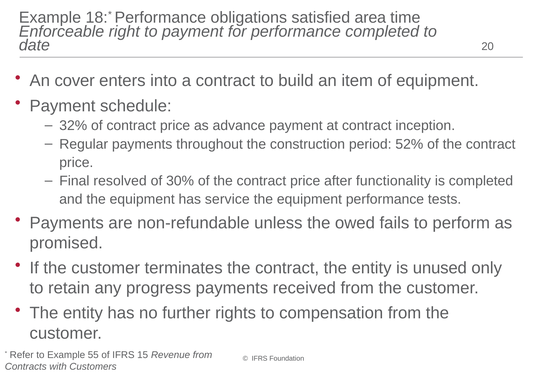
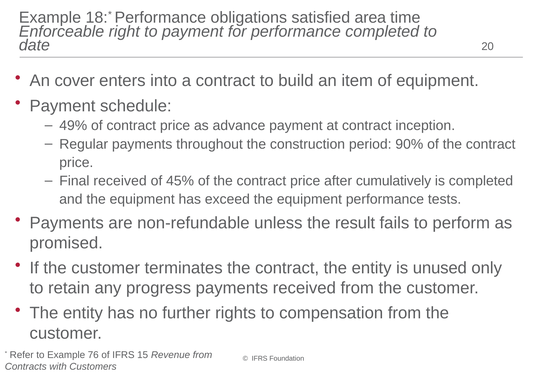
32%: 32% -> 49% (73, 126)
52%: 52% -> 90% (409, 144)
Final resolved: resolved -> received (120, 181)
30%: 30% -> 45% (180, 181)
functionality: functionality -> cumulatively (394, 181)
service: service -> exceed (227, 199)
owed: owed -> result (355, 223)
55: 55 -> 76 (93, 355)
